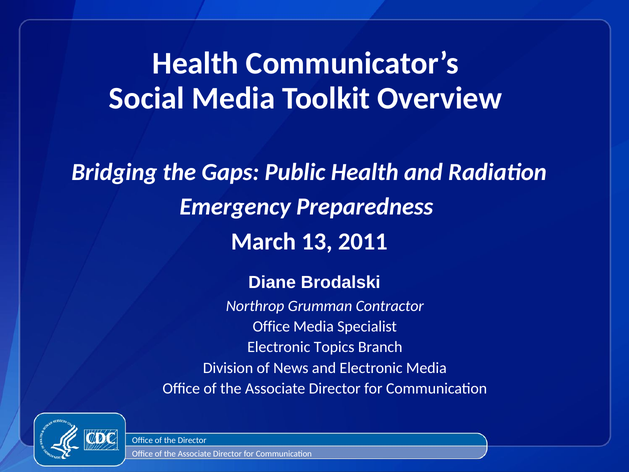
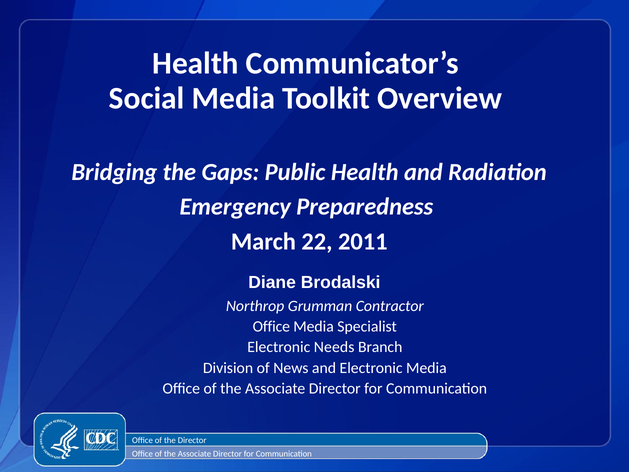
13: 13 -> 22 (317, 242)
Topics: Topics -> Needs (334, 347)
